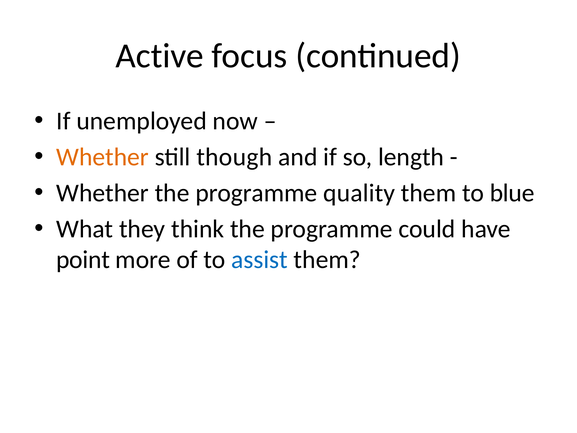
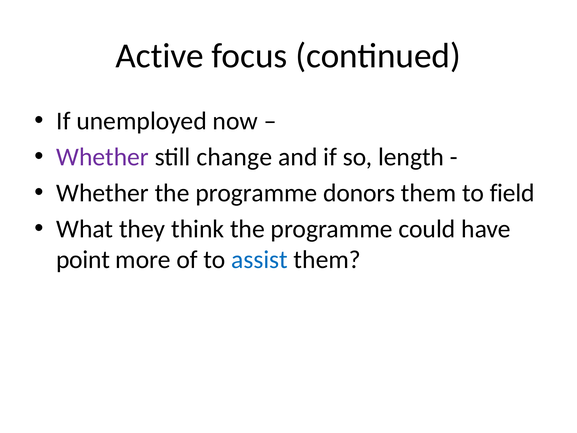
Whether colour: orange -> purple (103, 157)
though: though -> change (234, 157)
quality: quality -> donors (359, 193)
blue: blue -> field (512, 193)
